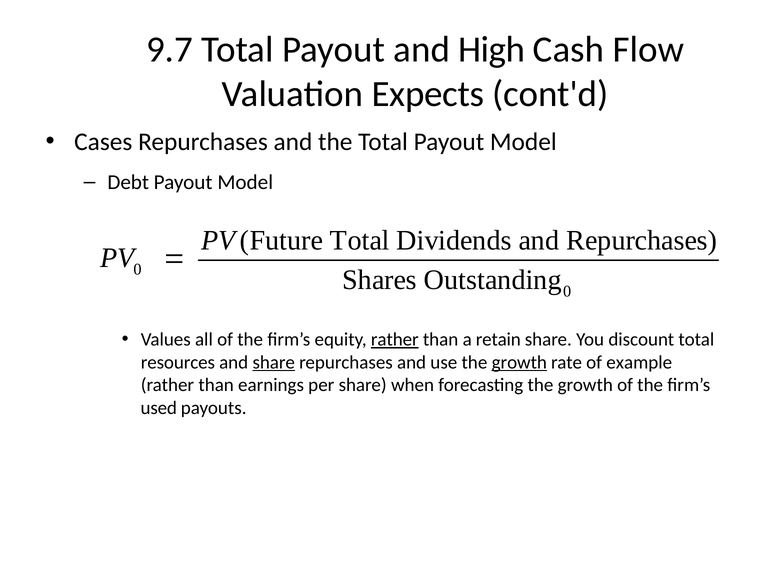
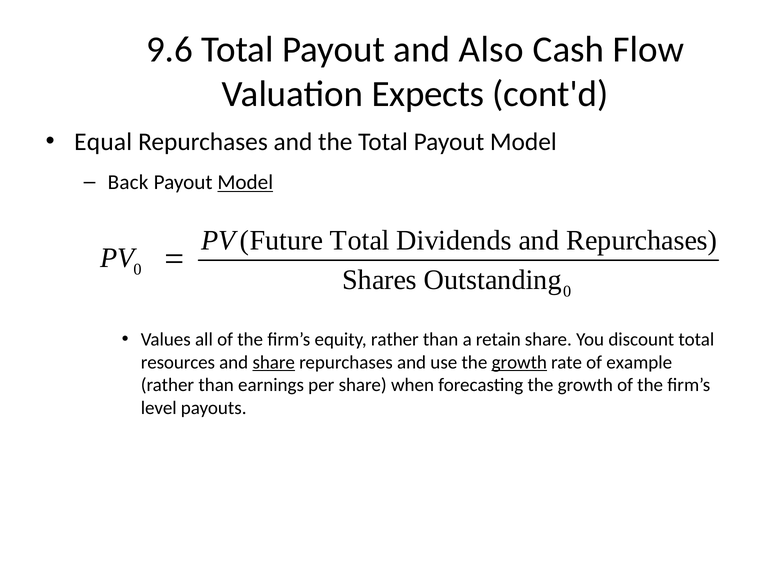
9.7: 9.7 -> 9.6 (170, 50)
High: High -> Also (491, 50)
Cases: Cases -> Equal (103, 142)
Debt: Debt -> Back (128, 182)
Model underline: none -> present (245, 182)
rather underline: present -> none (395, 339)
used: used -> level (159, 408)
